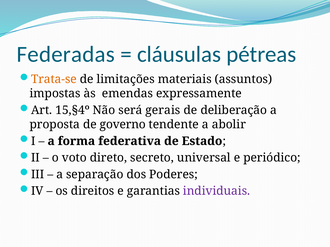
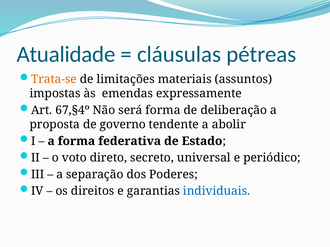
Federadas: Federadas -> Atualidade (66, 55)
15,§4º: 15,§4º -> 67,§4º (72, 110)
será gerais: gerais -> forma (163, 110)
individuais colour: purple -> blue (217, 191)
